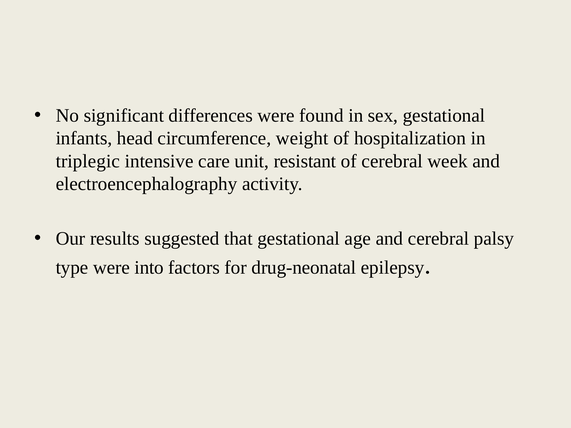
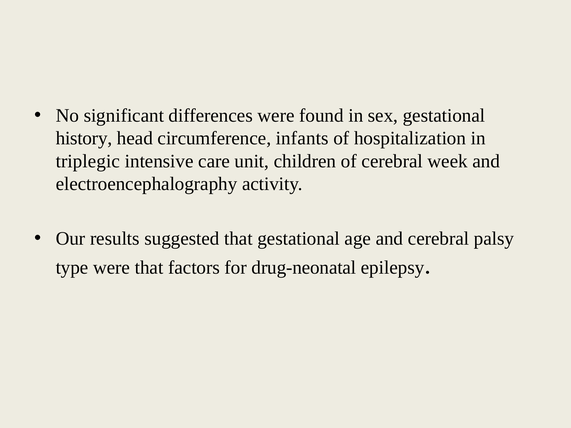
infants: infants -> history (84, 138)
weight: weight -> infants (302, 138)
resistant: resistant -> children (305, 161)
were into: into -> that (149, 268)
